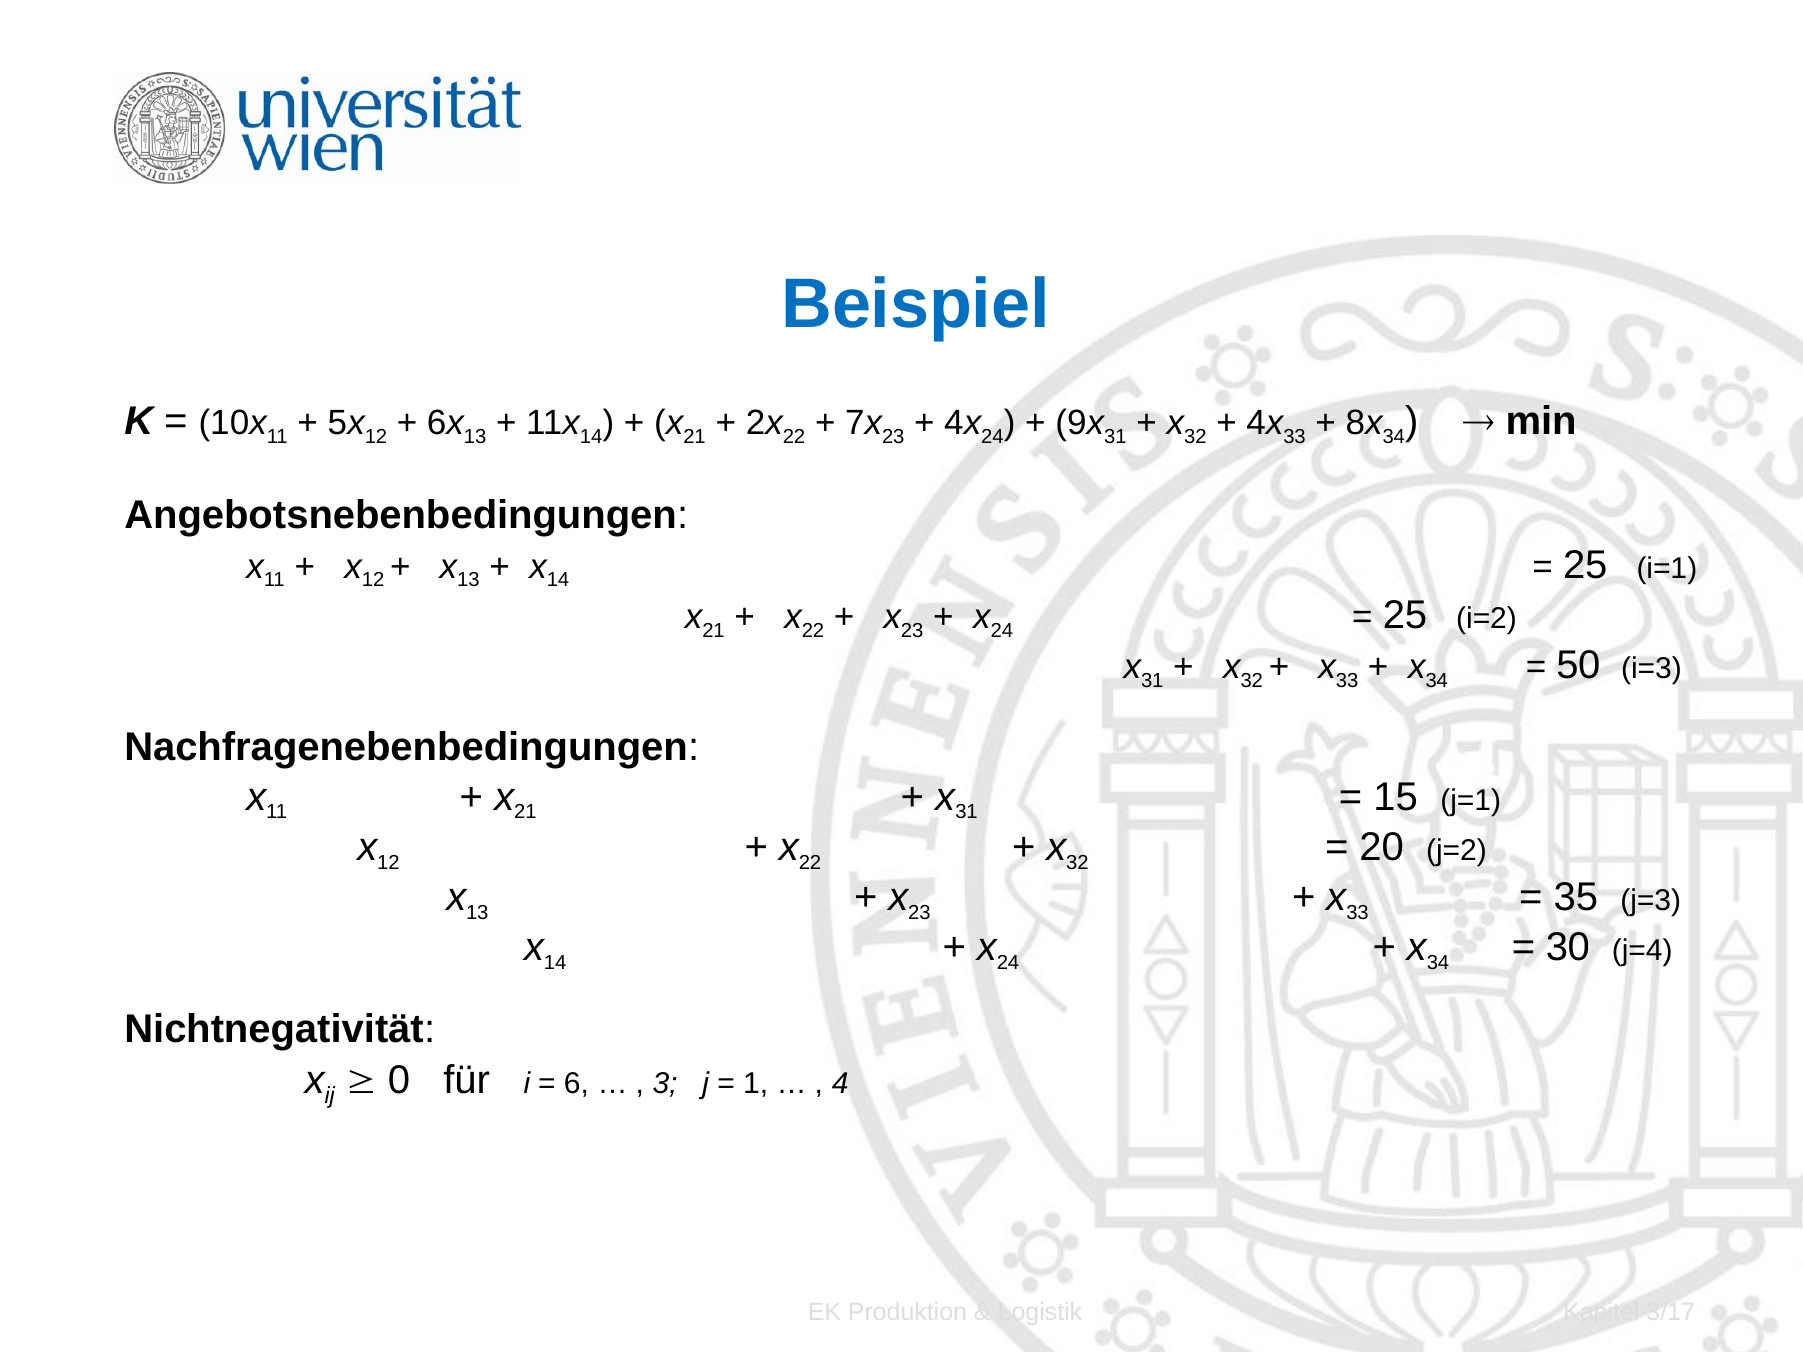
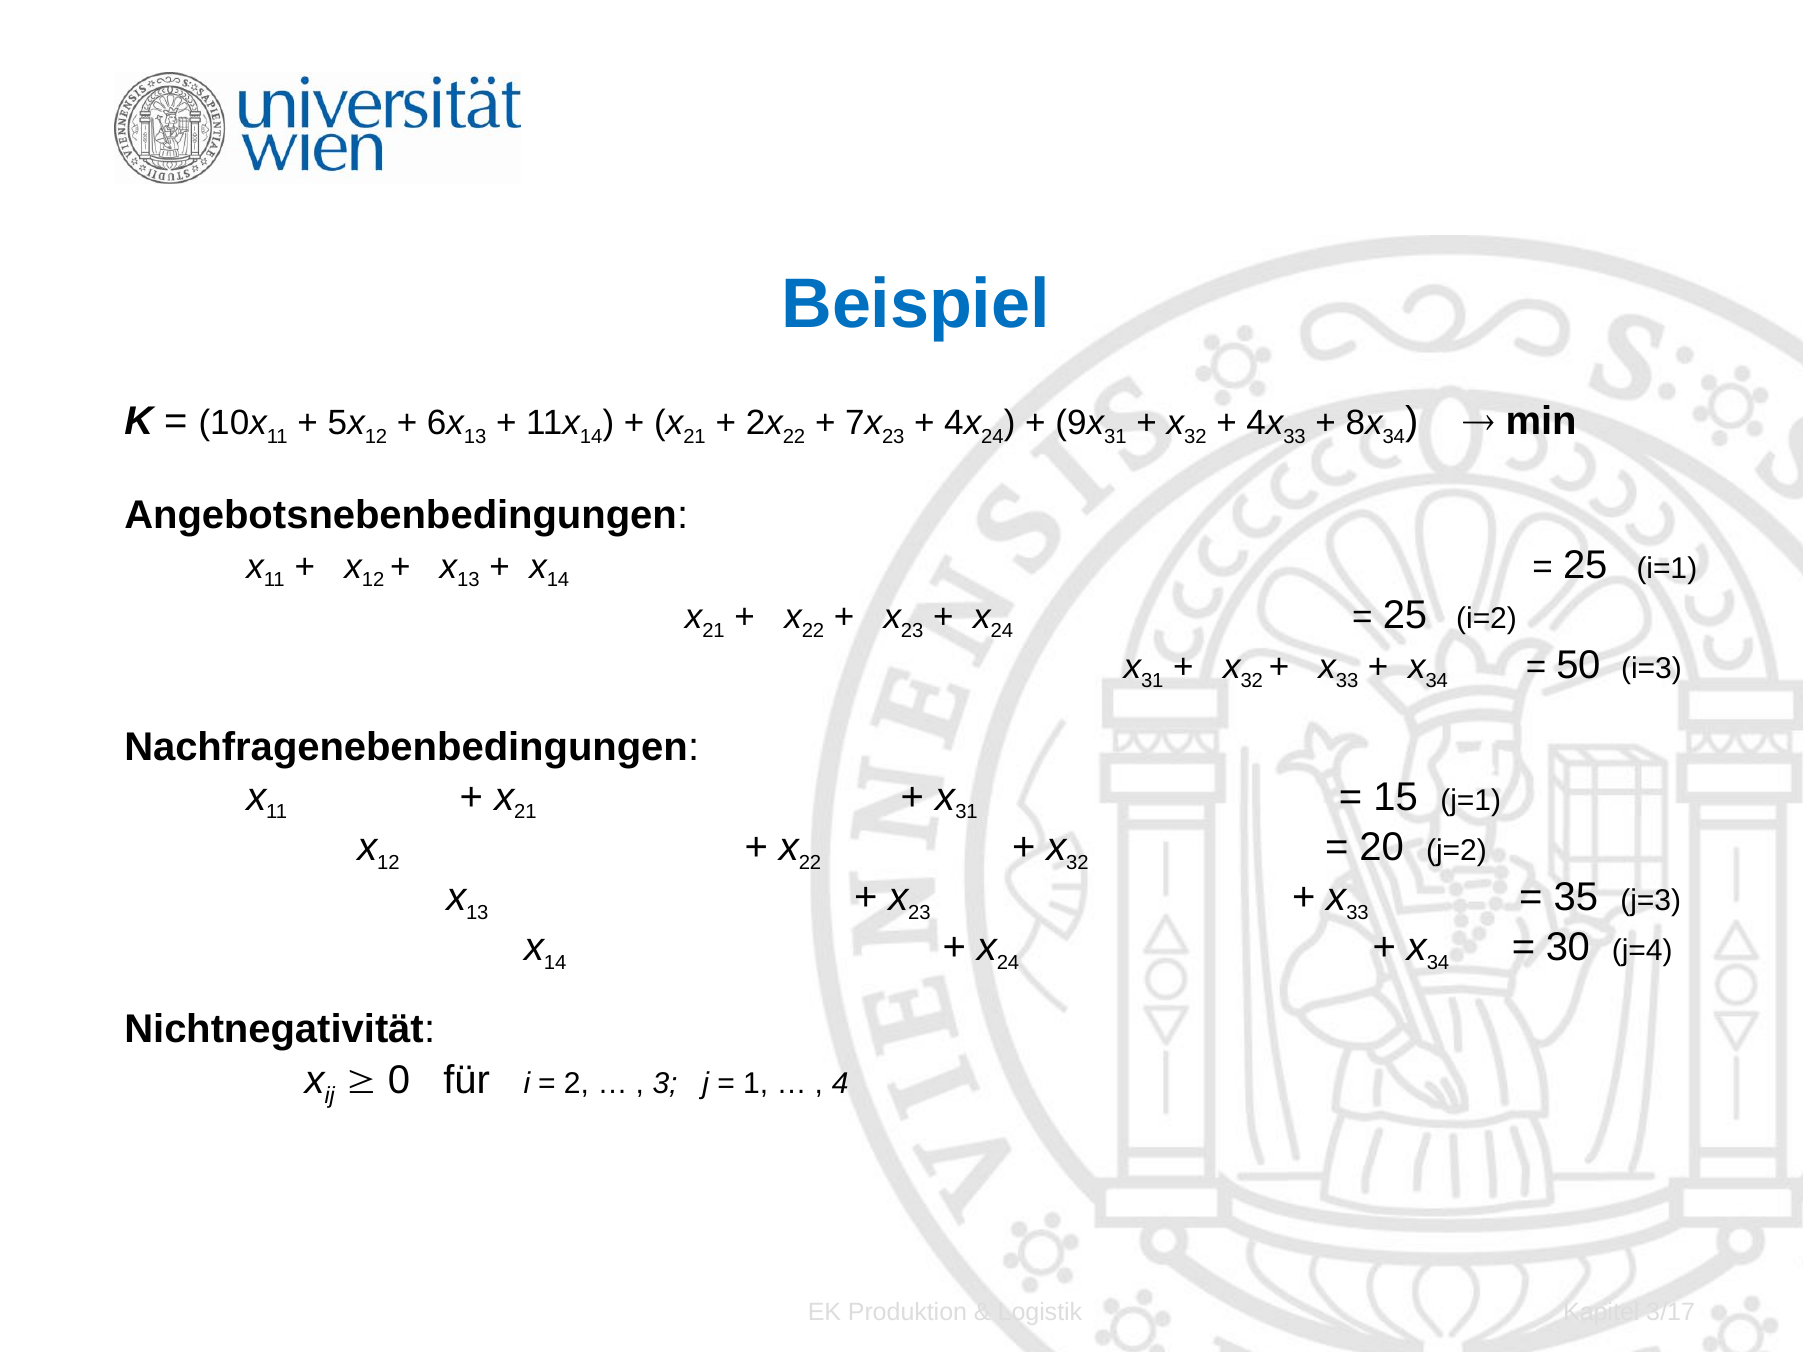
6: 6 -> 2 (577, 1084)
